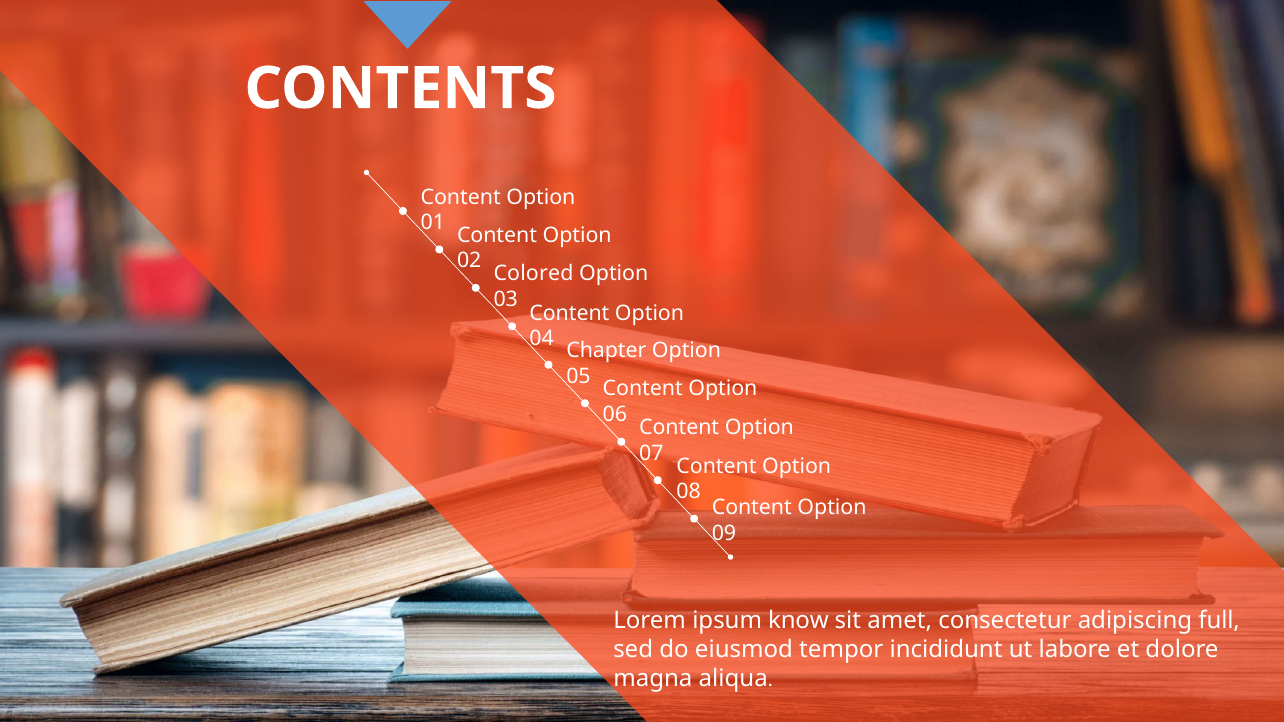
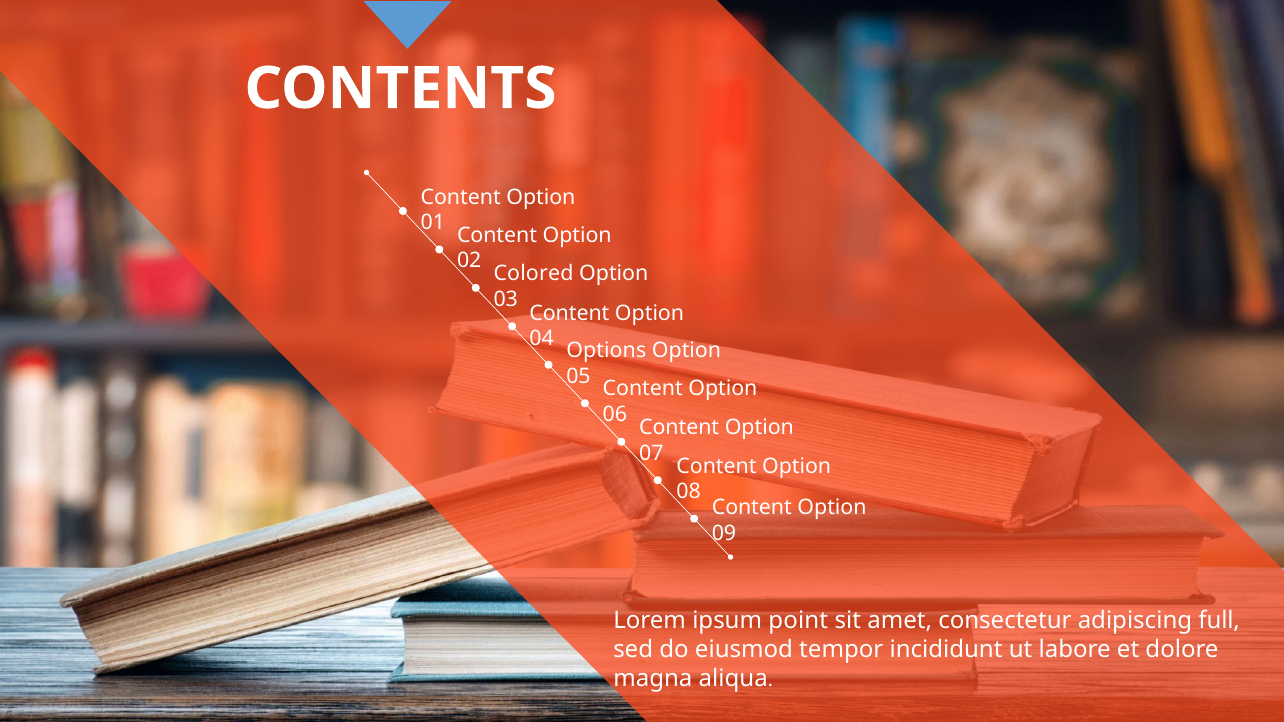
Chapter: Chapter -> Options (606, 351)
know: know -> point (798, 621)
